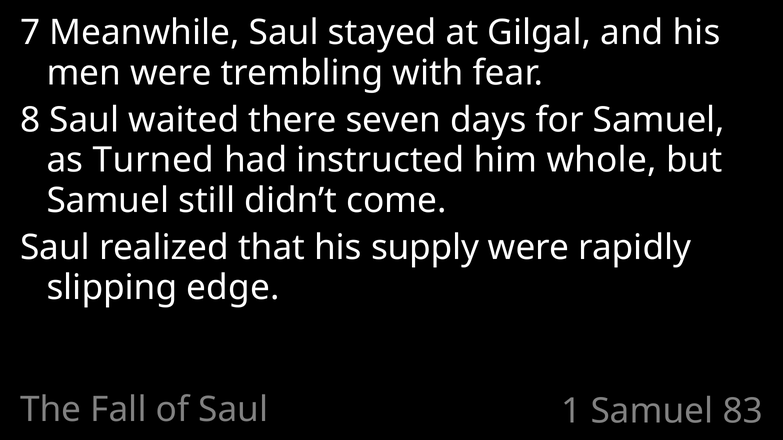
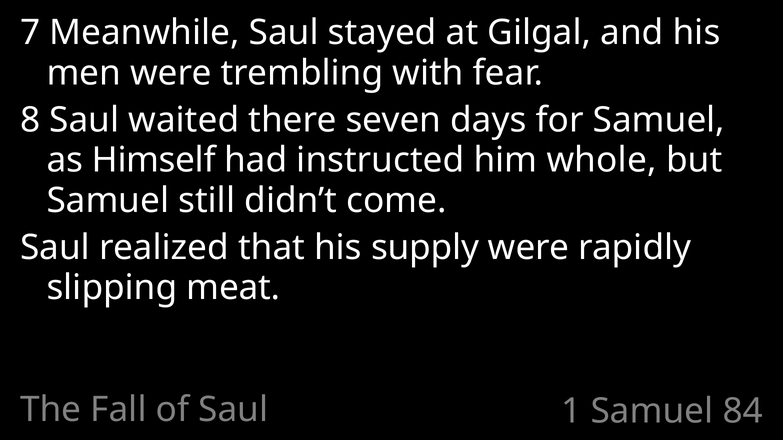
Turned: Turned -> Himself (154, 160)
edge: edge -> meat (233, 288)
83: 83 -> 84 (743, 412)
